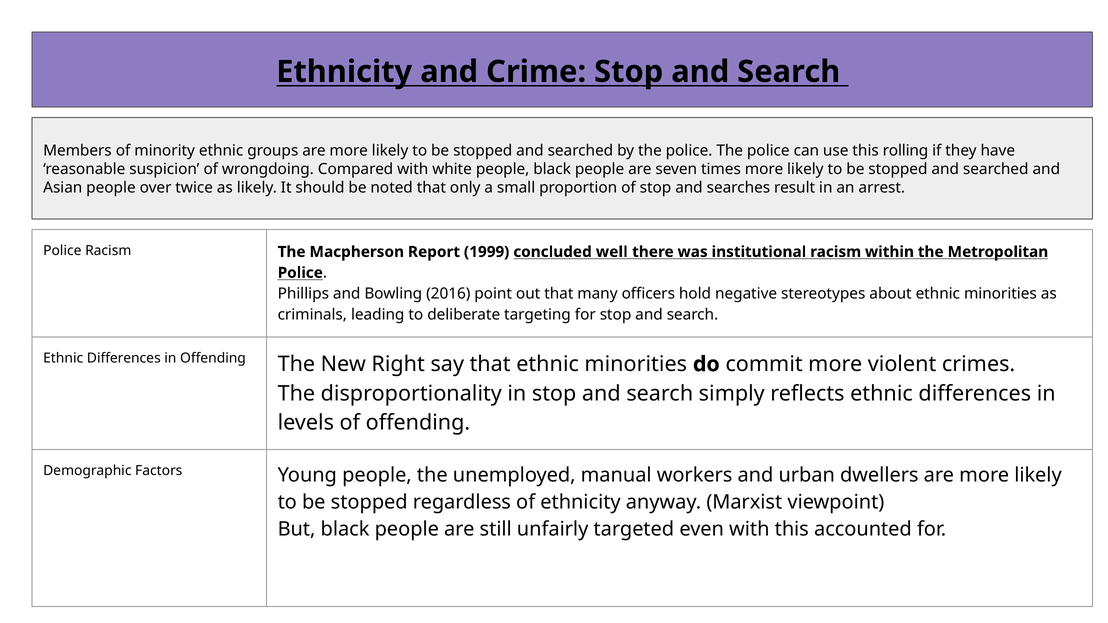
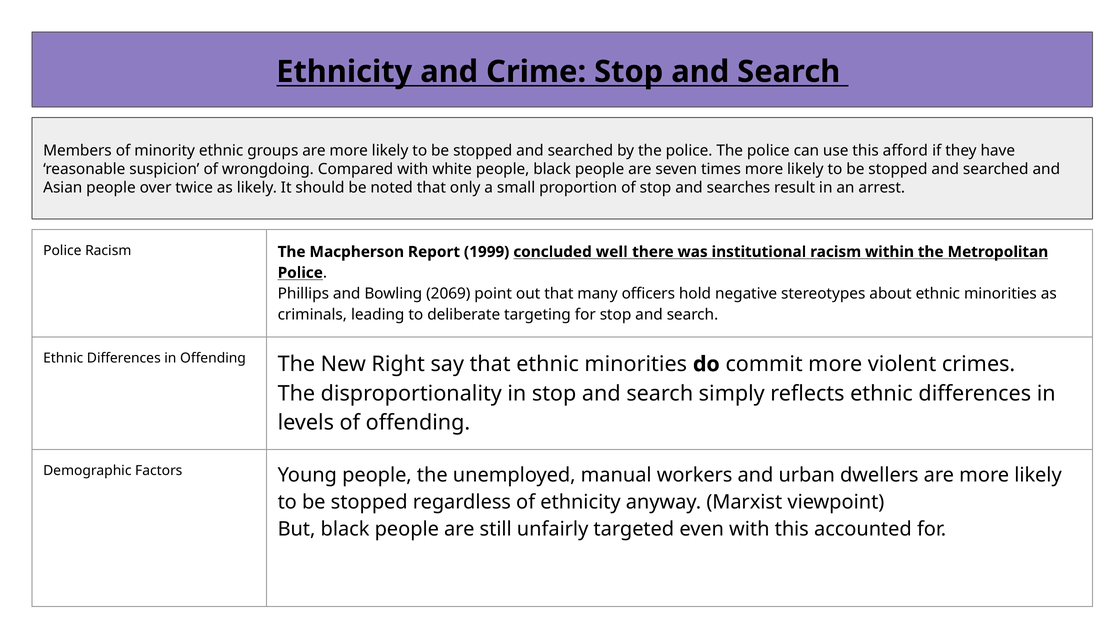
rolling: rolling -> afford (905, 151)
2016: 2016 -> 2069 (448, 294)
